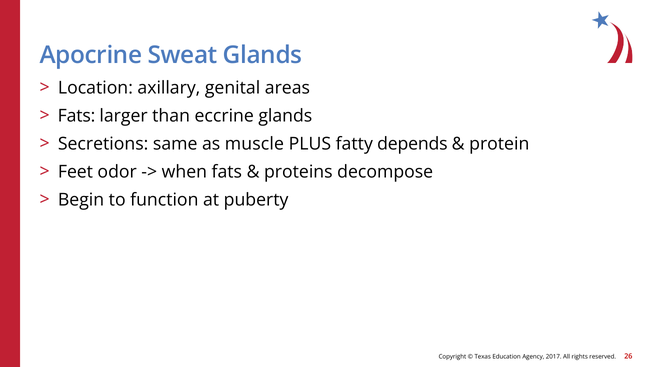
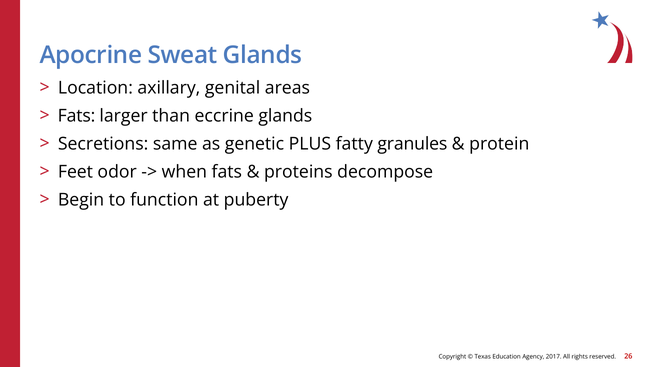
muscle: muscle -> genetic (254, 144)
depends: depends -> granules (412, 144)
